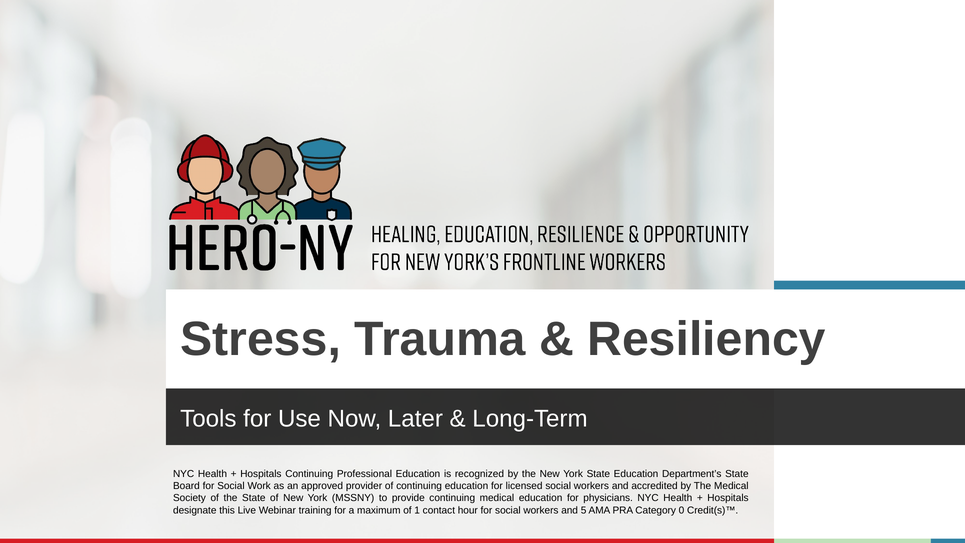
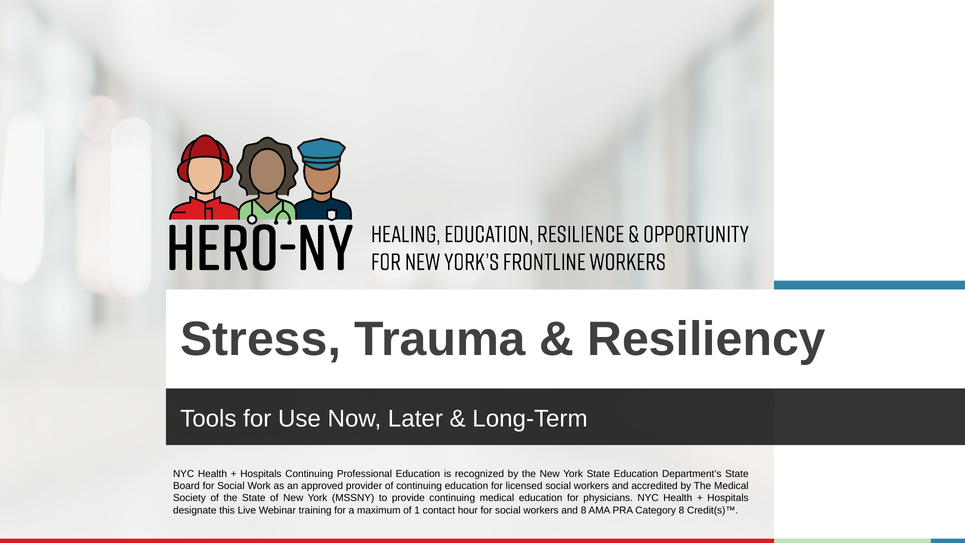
and 5: 5 -> 8 (584, 510)
Category 0: 0 -> 8 (681, 510)
